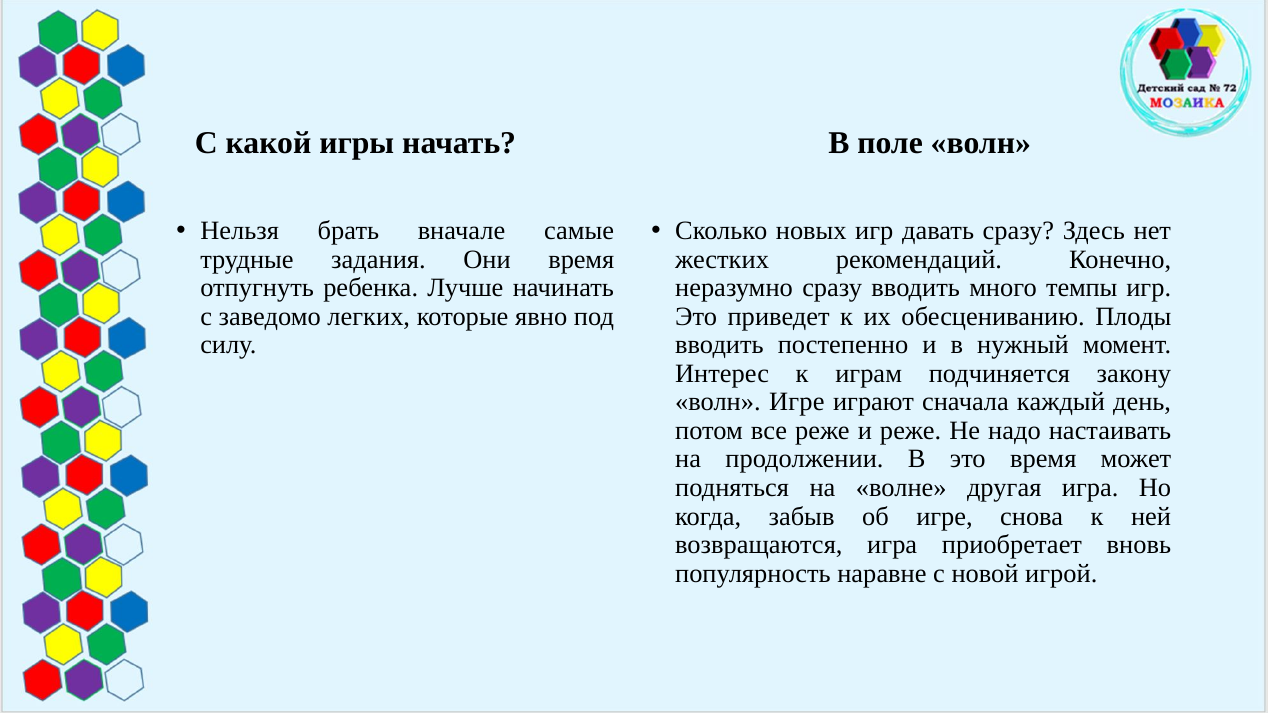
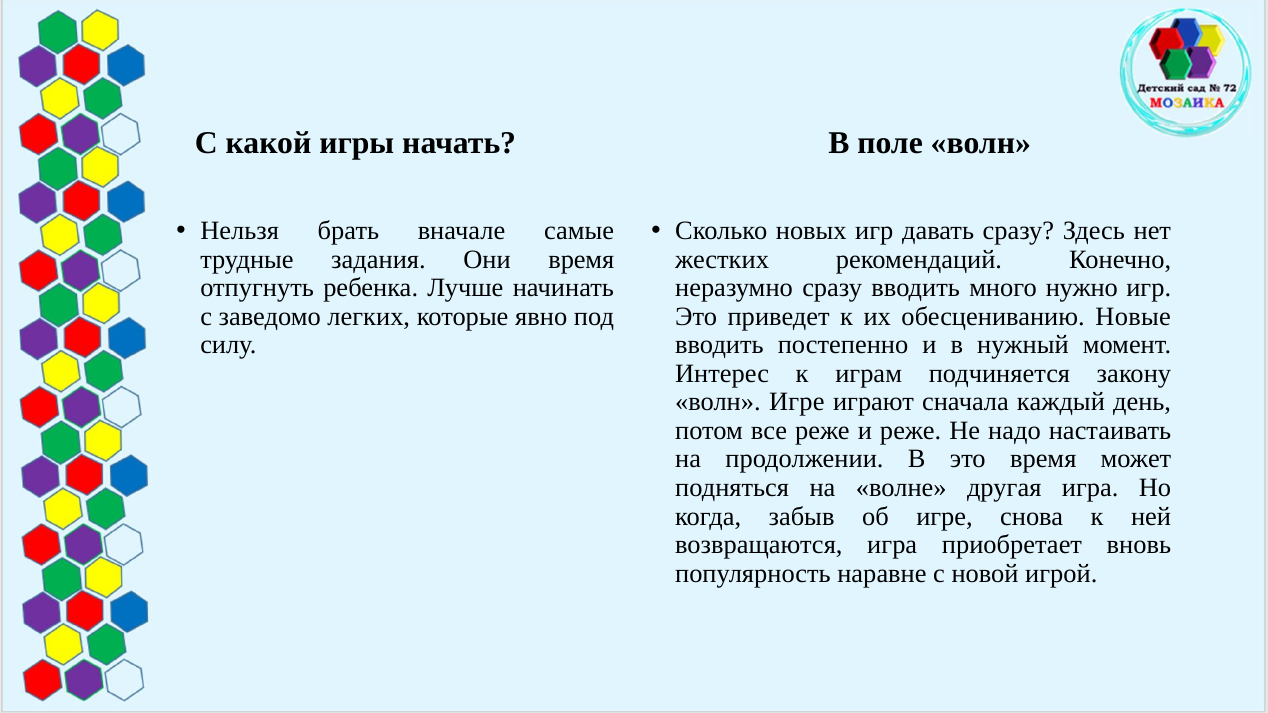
темпы: темпы -> нужно (1082, 288)
Плоды: Плоды -> Новые (1133, 317)
